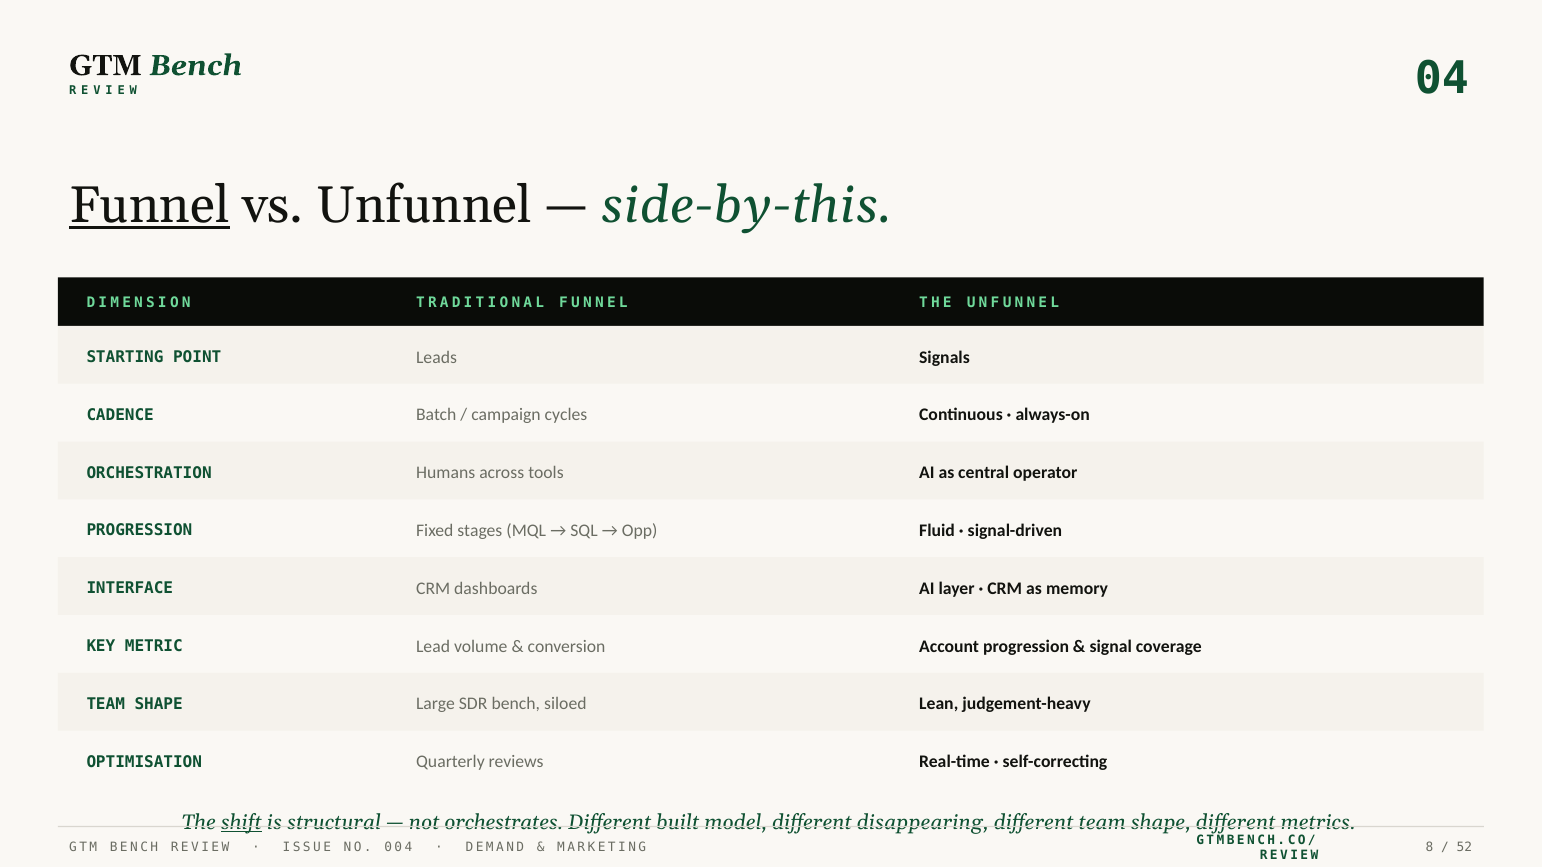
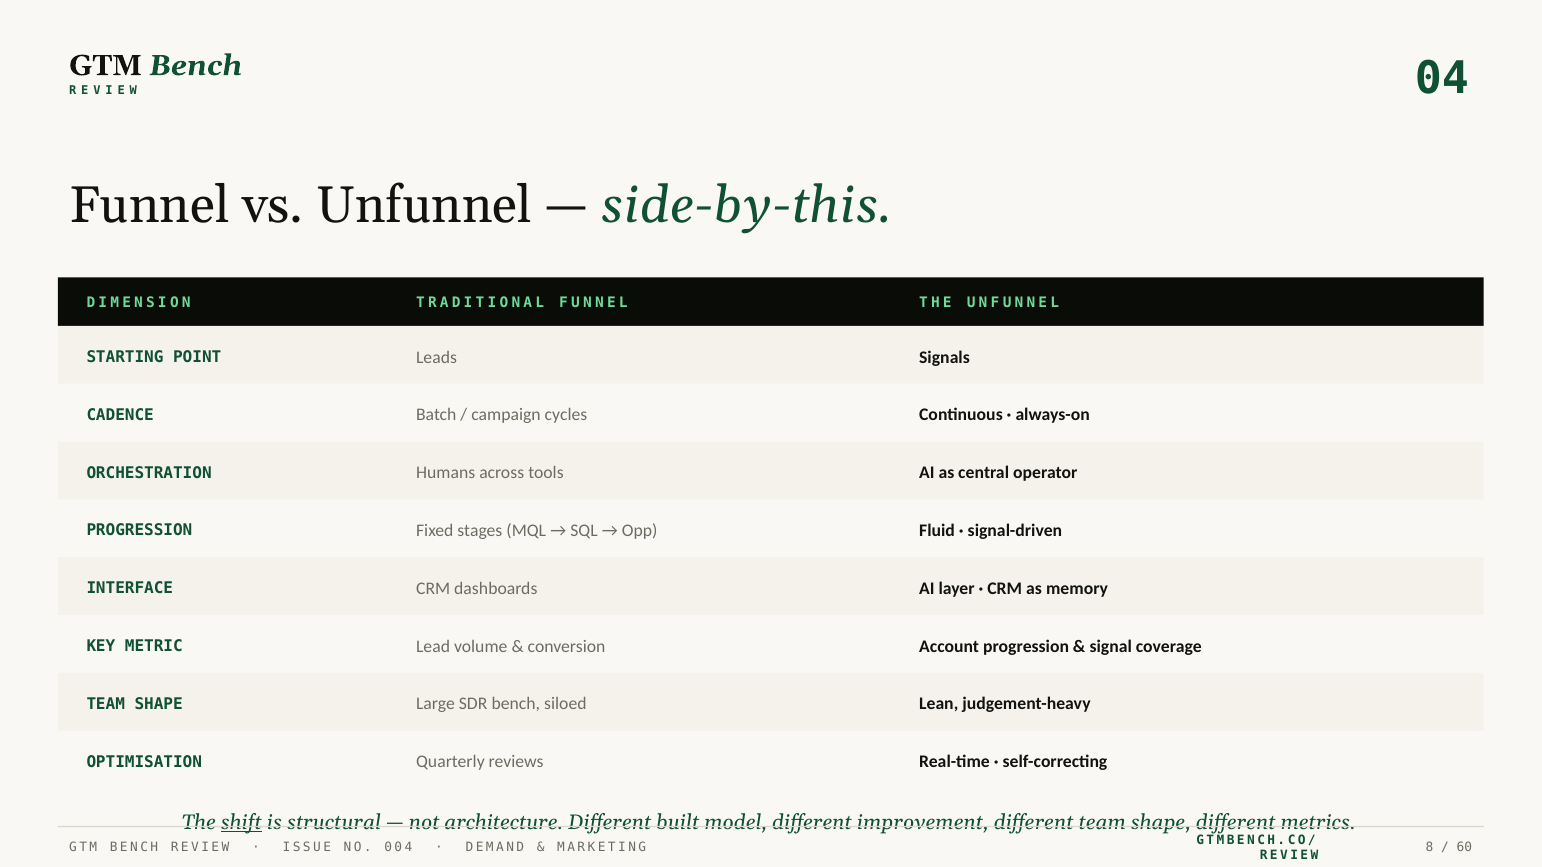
Funnel underline: present -> none (149, 206)
orchestrates: orchestrates -> architecture (504, 822)
disappearing: disappearing -> improvement (923, 822)
52: 52 -> 60 (1464, 848)
